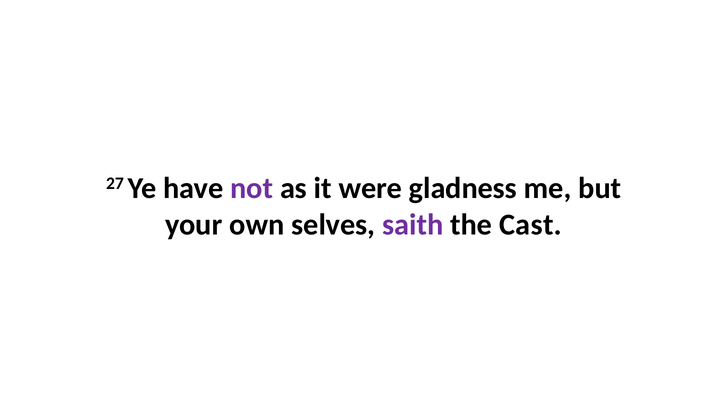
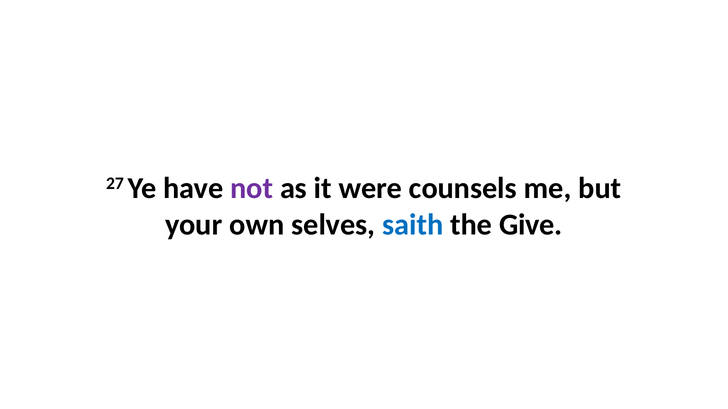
gladness: gladness -> counsels (463, 189)
saith colour: purple -> blue (413, 225)
Cast: Cast -> Give (531, 225)
